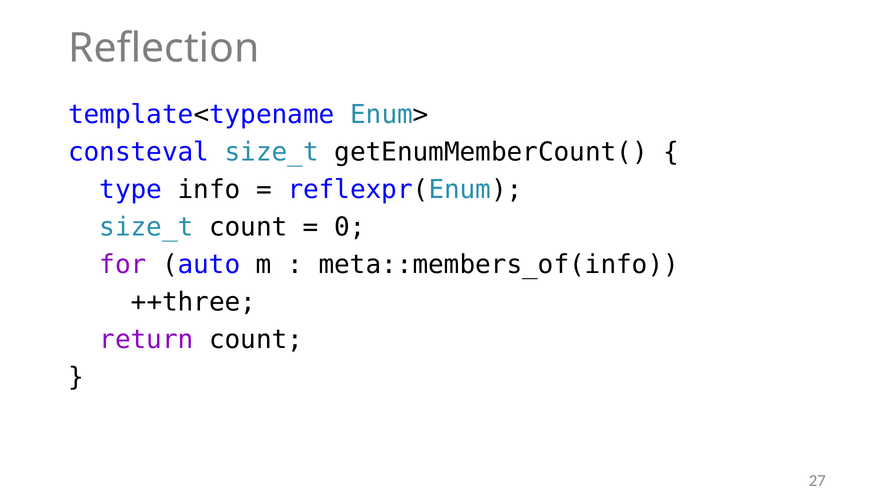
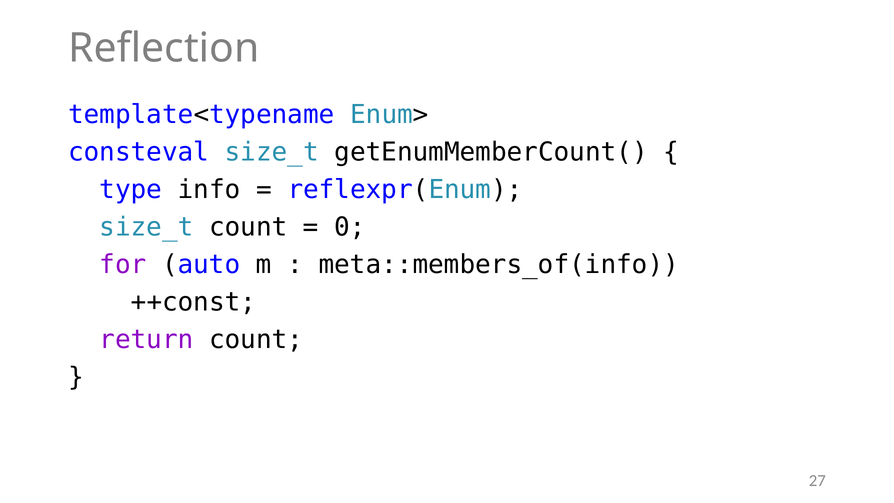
++three: ++three -> ++const (194, 302)
